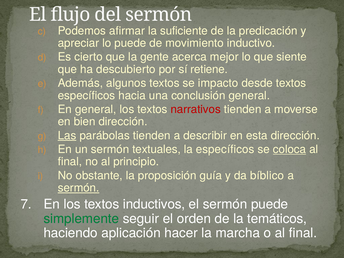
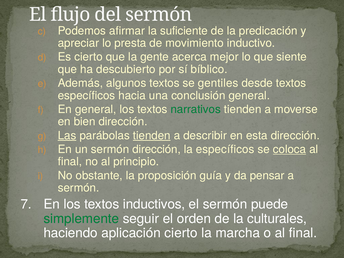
lo puede: puede -> presta (130, 43)
retiene: retiene -> bíblico (209, 69)
impacto: impacto -> gentiles (218, 83)
narrativos colour: red -> green (196, 109)
tienden underline: none -> present (152, 136)
sermón textuales: textuales -> dirección (157, 149)
bíblico: bíblico -> pensar (267, 176)
sermón underline: present -> none (79, 188)
temáticos: temáticos -> culturales (277, 219)
aplicación hacer: hacer -> cierto (181, 233)
